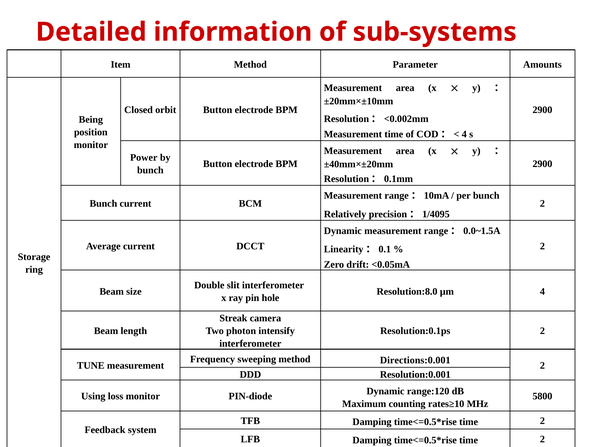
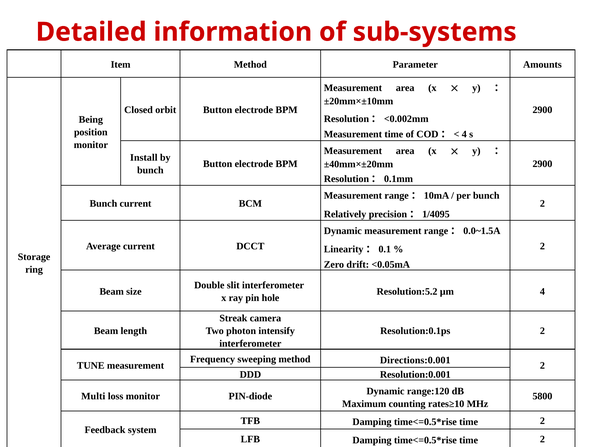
Power: Power -> Install (144, 157)
Resolution:8.0: Resolution:8.0 -> Resolution:5.2 (407, 291)
Using: Using -> Multi (93, 396)
